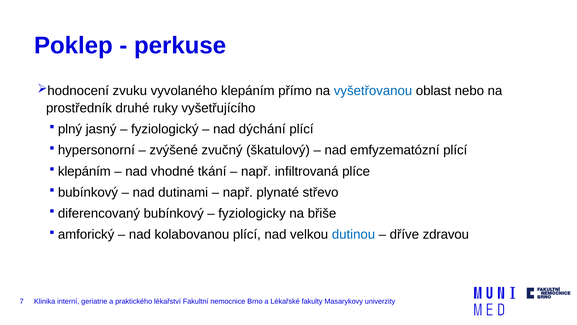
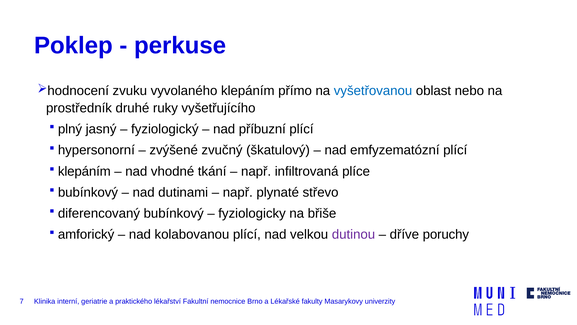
dýchání: dýchání -> příbuzní (262, 129)
dutinou colour: blue -> purple (353, 234)
zdravou: zdravou -> poruchy (446, 234)
